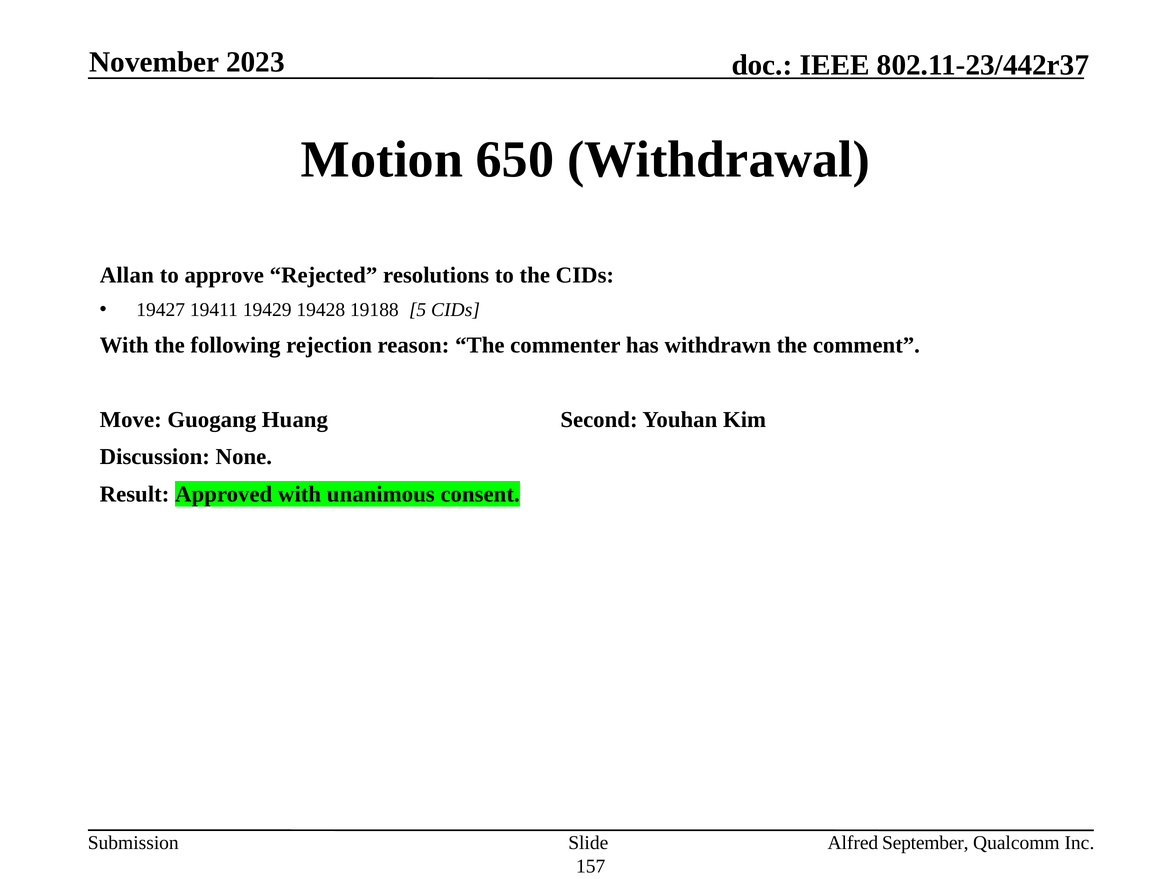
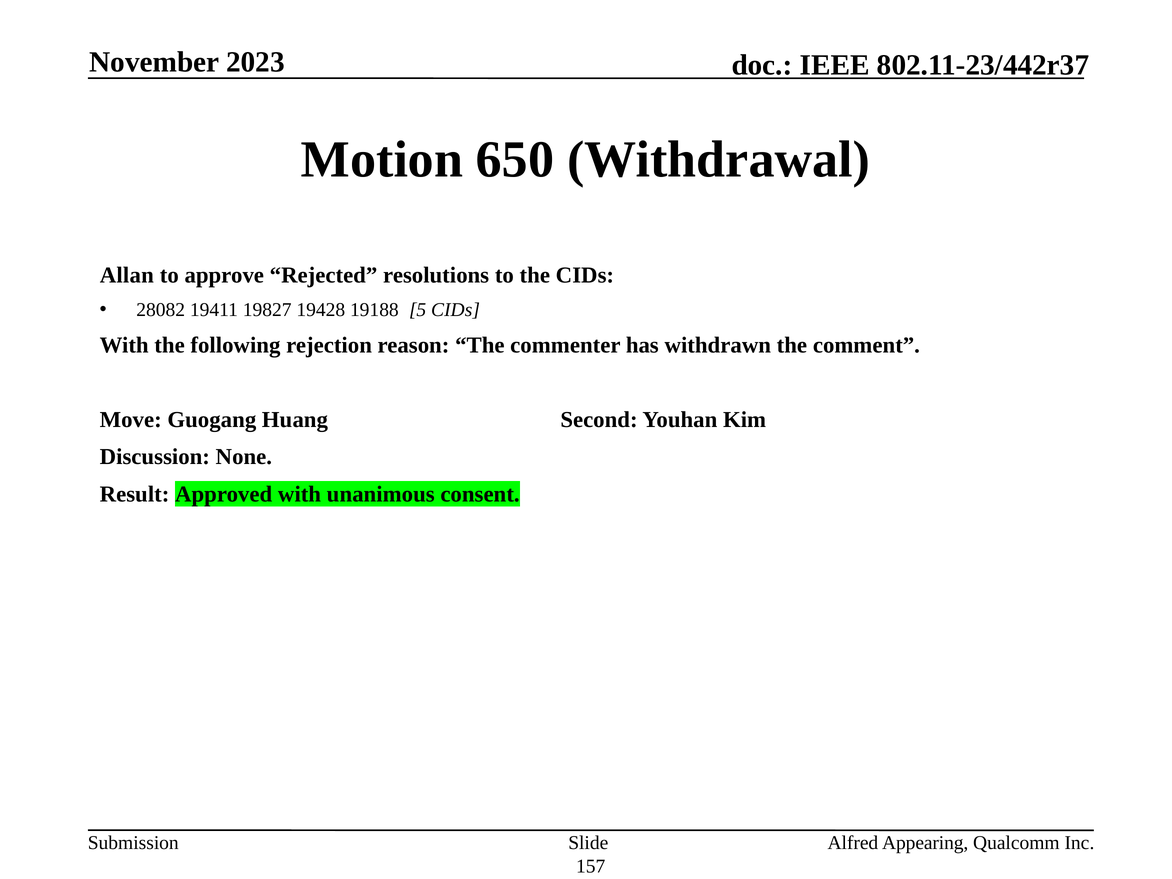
19427: 19427 -> 28082 (161, 310)
19429: 19429 -> 19827 (267, 310)
September: September -> Appearing (925, 843)
